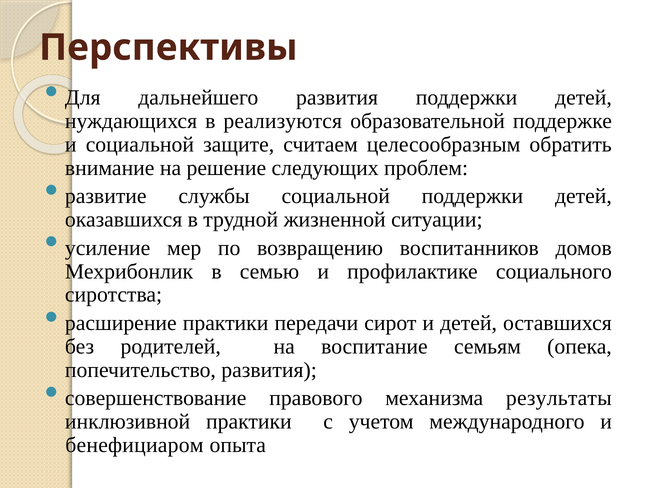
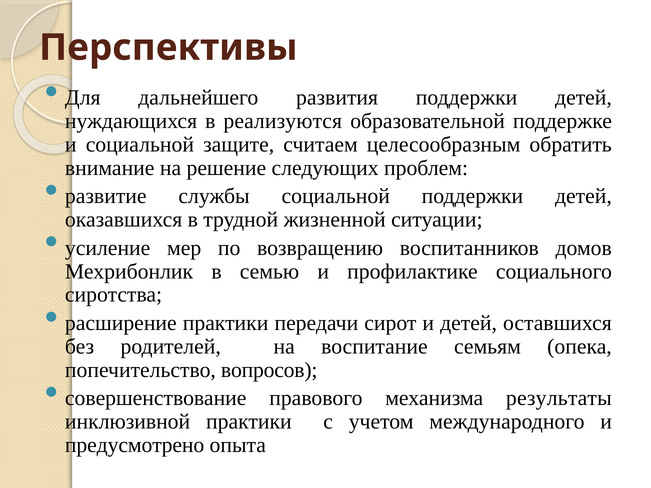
попечительство развития: развития -> вопросов (269, 370)
бенефициаром: бенефициаром -> предусмотрено (135, 445)
